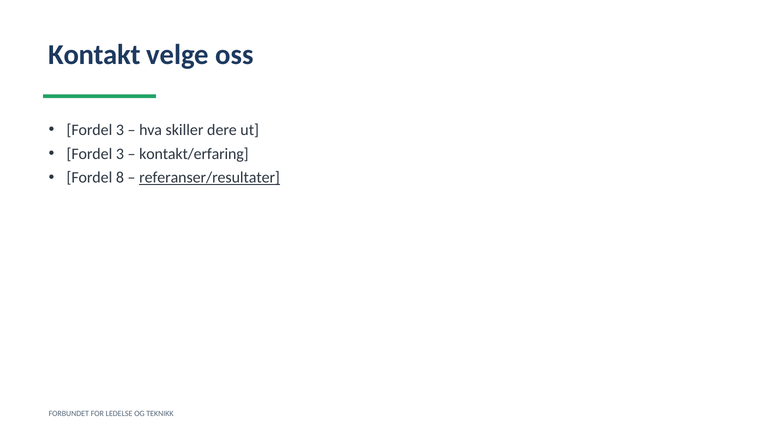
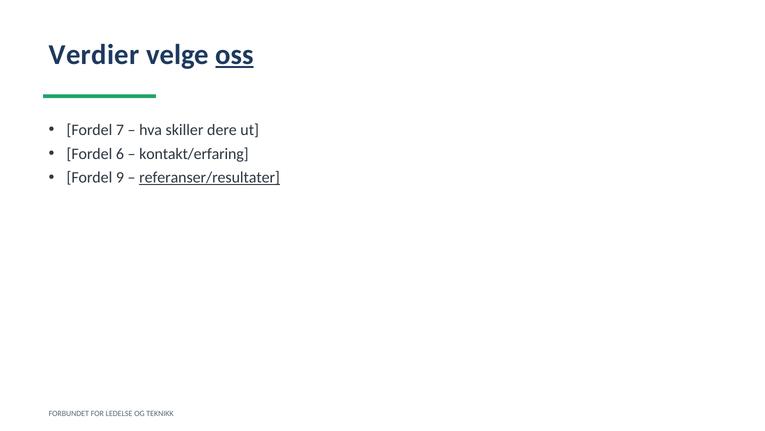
Kontakt: Kontakt -> Verdier (94, 55)
oss underline: none -> present (234, 55)
3: 3 -> 7 (120, 130)
3: 3 -> 6 (120, 153)
8: 8 -> 9 (120, 177)
